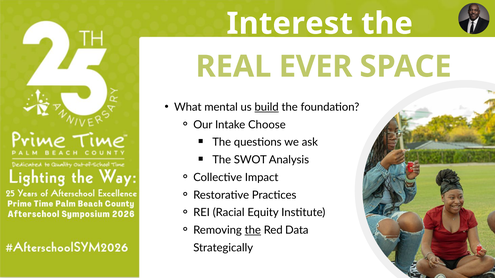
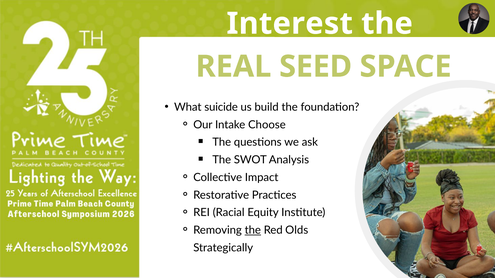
EVER: EVER -> SEED (316, 67)
mental: mental -> suicide (221, 107)
build underline: present -> none (267, 107)
Data: Data -> Olds (297, 231)
